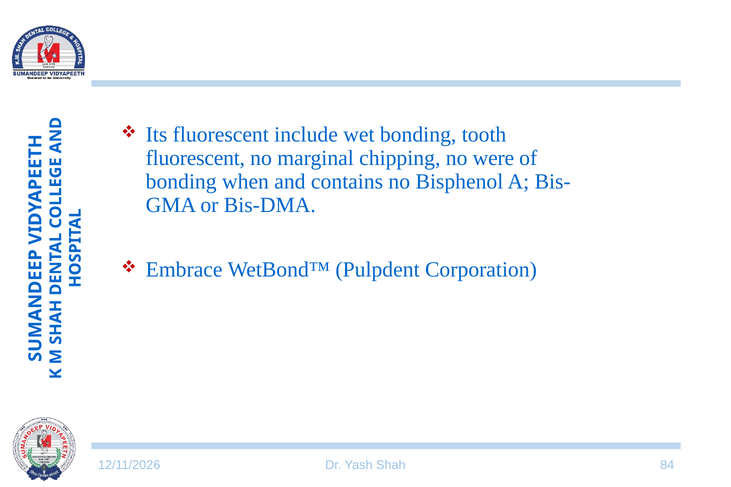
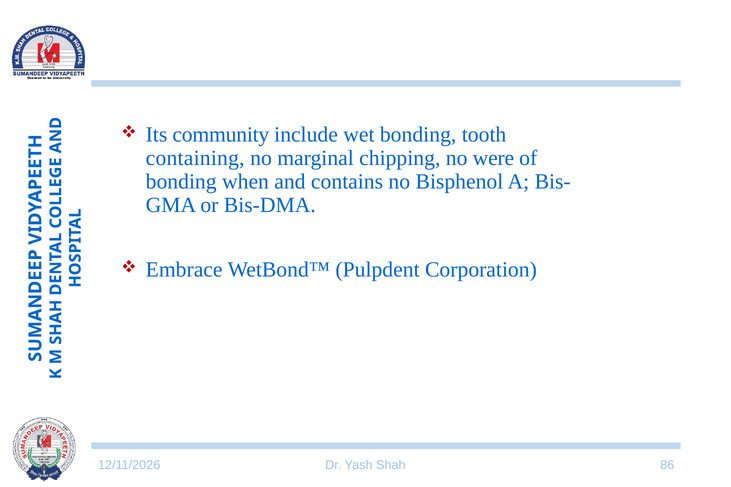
Its fluorescent: fluorescent -> community (221, 135)
fluorescent: fluorescent -> containing (195, 158)
84: 84 -> 86 (667, 466)
